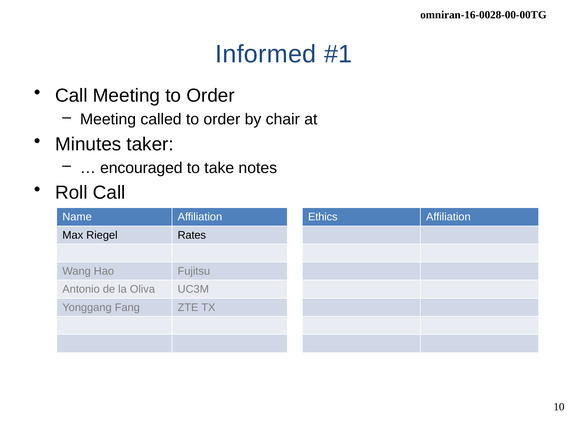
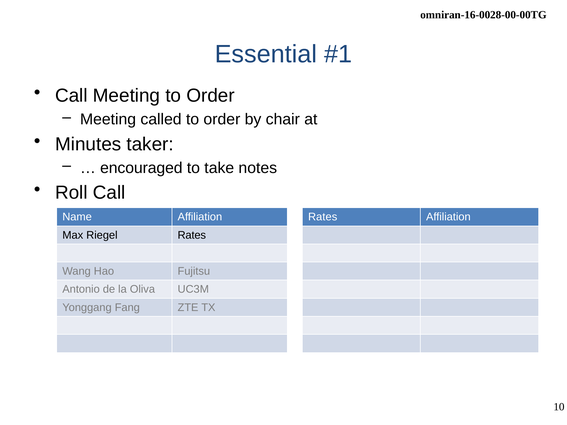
Informed: Informed -> Essential (266, 54)
Affiliation Ethics: Ethics -> Rates (323, 217)
